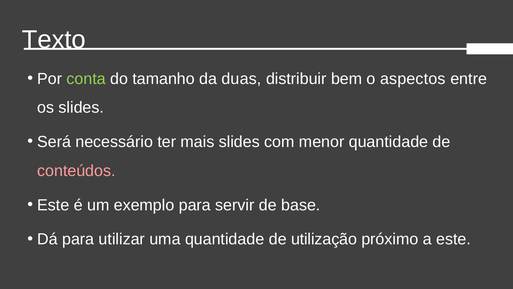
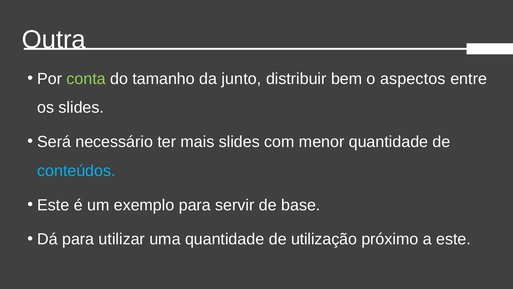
Texto: Texto -> Outra (54, 40)
duas: duas -> junto (241, 79)
conteúdos colour: pink -> light blue (76, 171)
